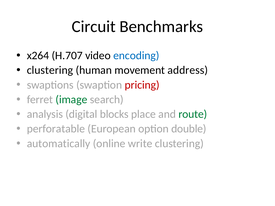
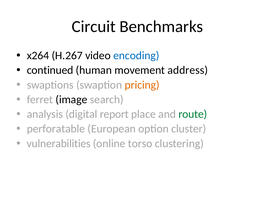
H.707: H.707 -> H.267 (67, 56)
clustering: clustering -> continued (50, 70)
pricing colour: red -> orange (142, 85)
image colour: green -> black (71, 100)
blocks: blocks -> report (114, 114)
double: double -> cluster (189, 129)
automatically: automatically -> vulnerabilities (59, 144)
write: write -> torso (140, 144)
